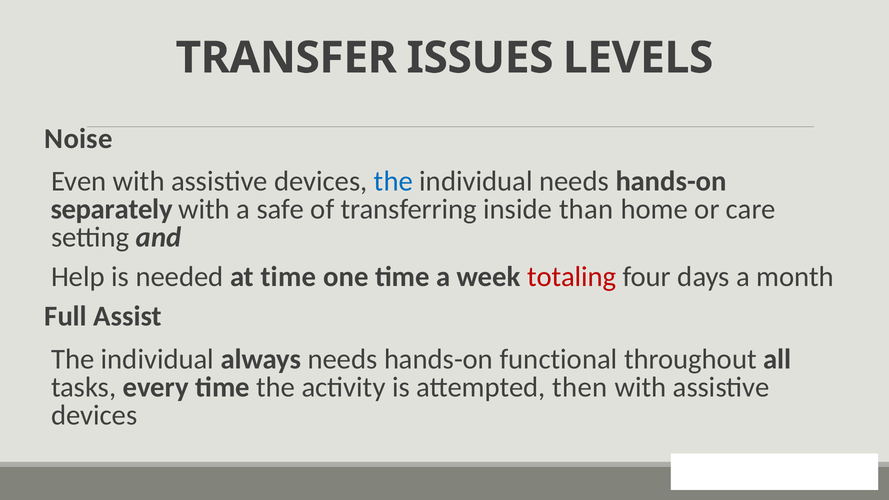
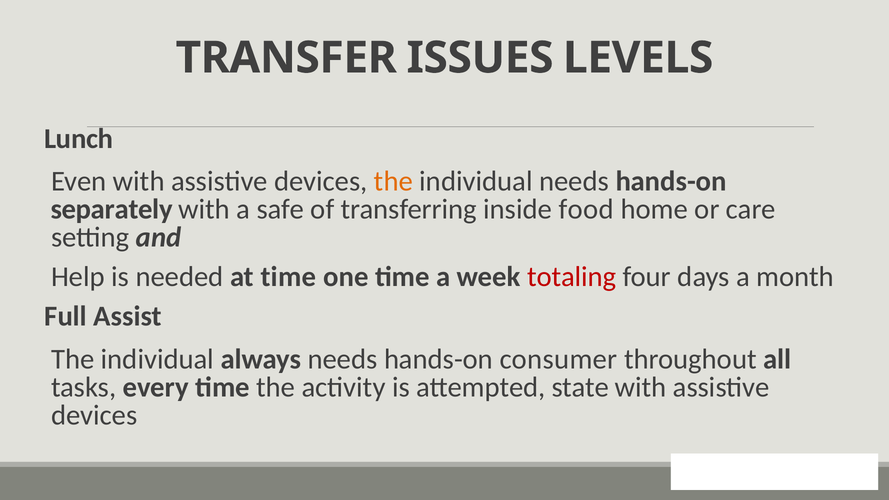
Noise: Noise -> Lunch (79, 139)
the colour: blue -> orange (393, 182)
than: than -> food (586, 209)
functional: functional -> consumer (558, 359)
then: then -> state (580, 387)
